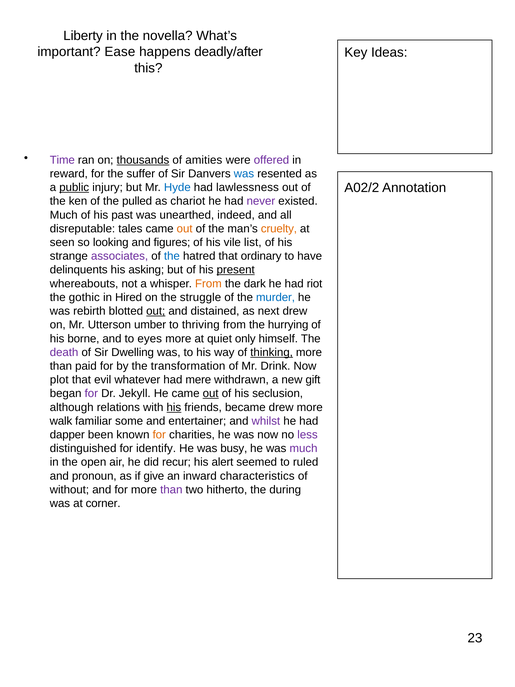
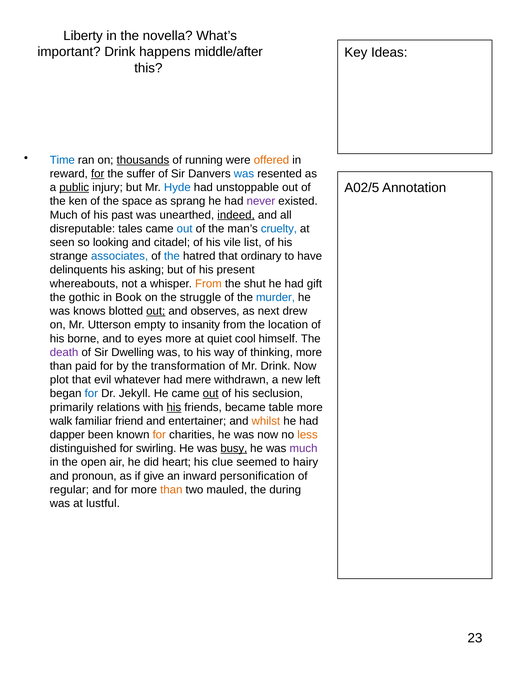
important Ease: Ease -> Drink (120, 52)
deadly/after: deadly/after -> middle/after (229, 52)
Time colour: purple -> blue (62, 160)
amities: amities -> running (204, 160)
offered colour: purple -> orange (271, 160)
for underline: none -> present (98, 174)
A02/2: A02/2 -> A02/5 (362, 188)
lawlessness: lawlessness -> unstoppable (248, 187)
pulled: pulled -> space (137, 201)
chariot: chariot -> sprang (188, 201)
indeed underline: none -> present (236, 215)
out colour: orange -> blue (185, 229)
cruelty colour: orange -> blue (279, 229)
figures: figures -> citadel (172, 242)
associates colour: purple -> blue (120, 256)
present underline: present -> none (236, 270)
dark: dark -> shut (255, 283)
riot: riot -> gift (314, 283)
Hired: Hired -> Book (128, 297)
rebirth: rebirth -> knows (89, 311)
distained: distained -> observes (215, 311)
umber: umber -> empty (150, 325)
thriving: thriving -> insanity (201, 325)
hurrying: hurrying -> location (288, 325)
only: only -> cool (245, 338)
thinking underline: present -> none (272, 352)
gift: gift -> left (313, 380)
for colour: purple -> blue (91, 393)
although: although -> primarily (72, 407)
became drew: drew -> table (281, 407)
some: some -> friend (129, 421)
whilst colour: purple -> orange (266, 421)
less colour: purple -> orange (307, 435)
identify: identify -> swirling (156, 448)
busy underline: none -> present (234, 448)
recur: recur -> heart (176, 462)
alert: alert -> clue (222, 462)
ruled: ruled -> hairy (306, 462)
characteristics: characteristics -> personification (257, 476)
without: without -> regular (69, 489)
than colour: purple -> orange (171, 489)
hitherto: hitherto -> mauled (227, 489)
corner: corner -> lustful (103, 503)
